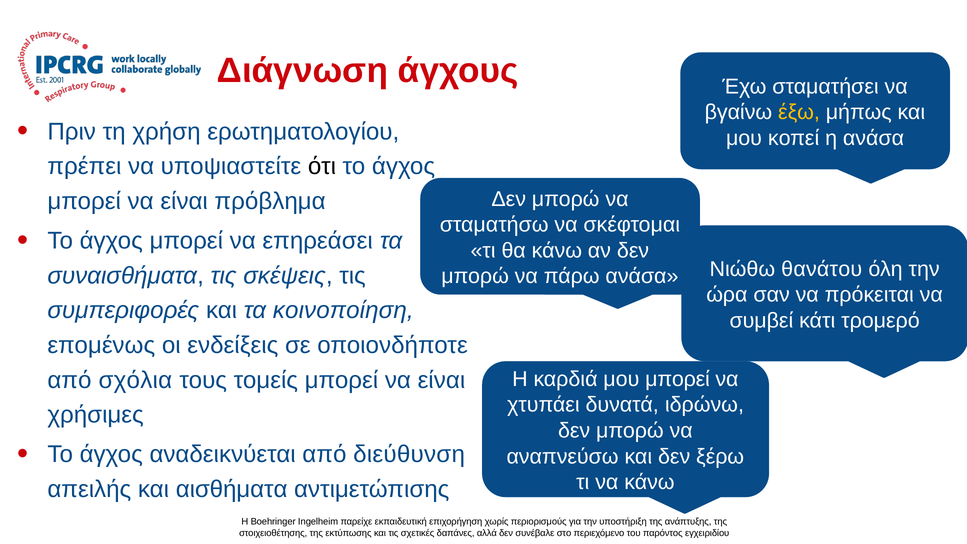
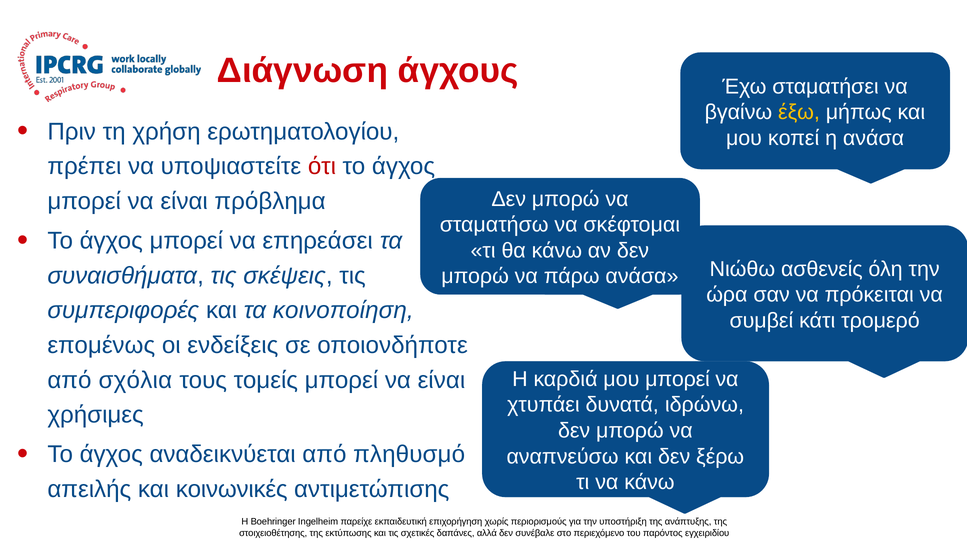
ότι colour: black -> red (322, 166)
θανάτου: θανάτου -> ασθενείς (822, 269)
διεύθυνση: διεύθυνση -> πληθυσμό (409, 454)
αισθήματα: αισθήματα -> κοινωνικές (232, 489)
